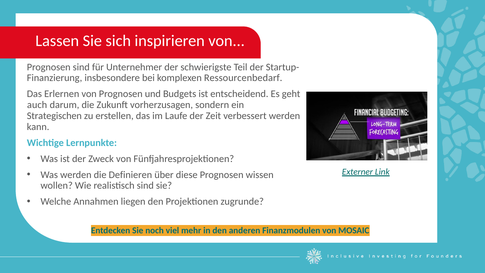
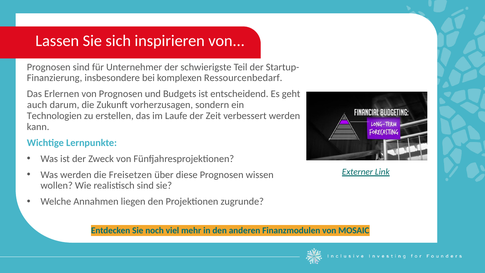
Strategischen: Strategischen -> Technologien (54, 116)
Definieren: Definieren -> Freisetzen (130, 175)
